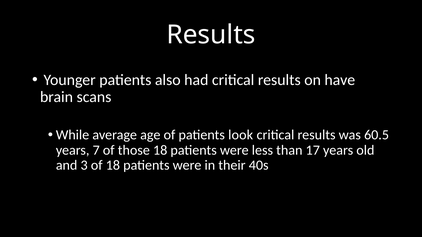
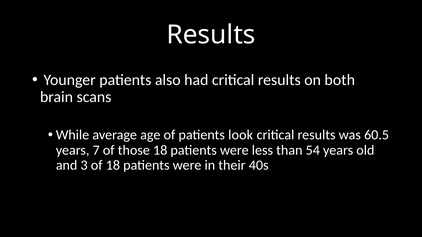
have: have -> both (340, 80)
17: 17 -> 54 (313, 150)
